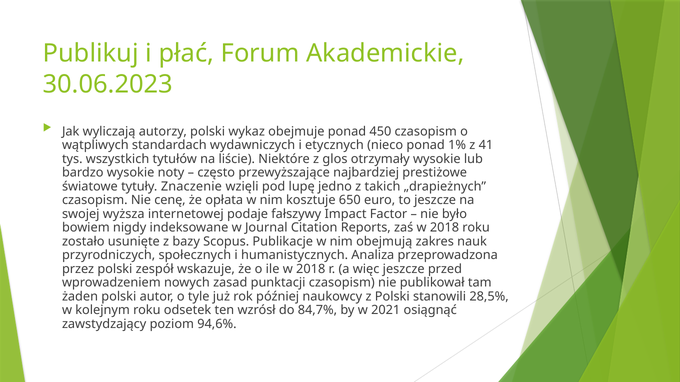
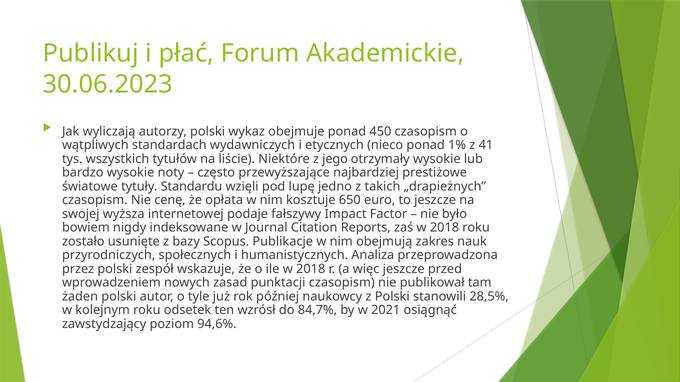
glos: glos -> jego (335, 159)
Znaczenie: Znaczenie -> Standardu (192, 187)
